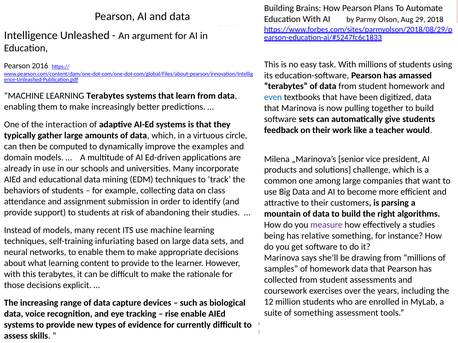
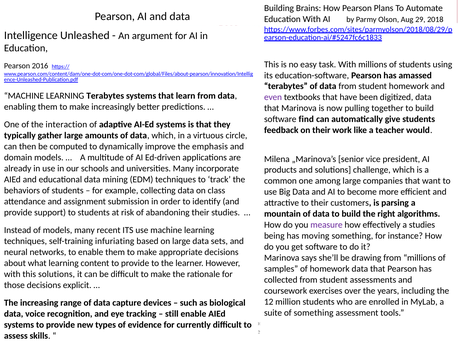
even colour: blue -> purple (273, 97)
software sets: sets -> find (306, 119)
examples: examples -> emphasis (210, 146)
relative: relative -> moving (315, 236)
this terabytes: terabytes -> solutions (57, 274)
rise: rise -> still (172, 314)
